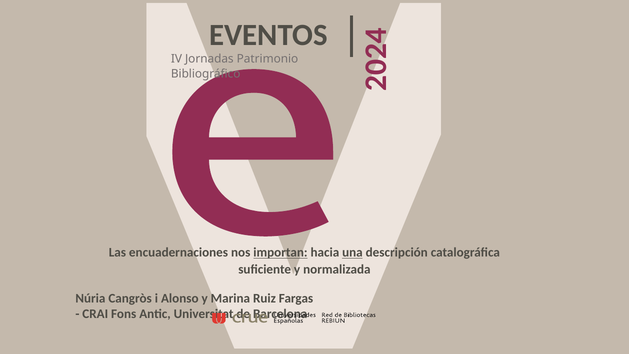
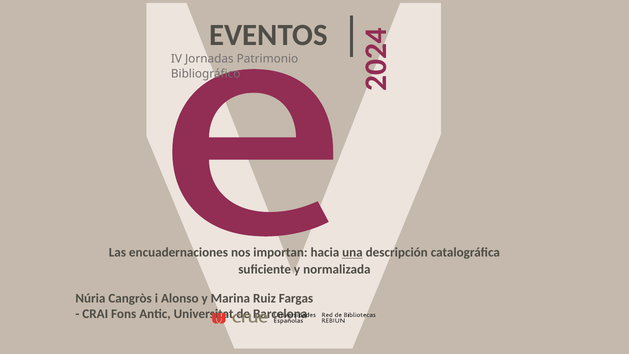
importan underline: present -> none (280, 252)
